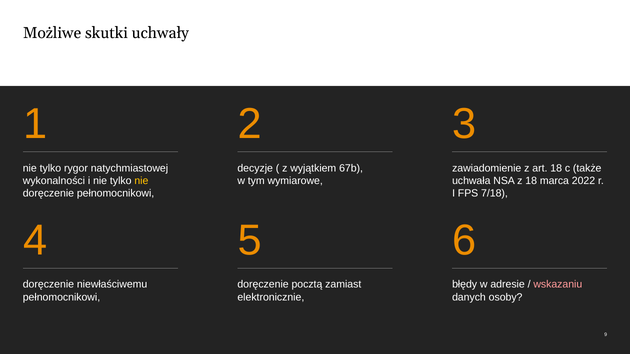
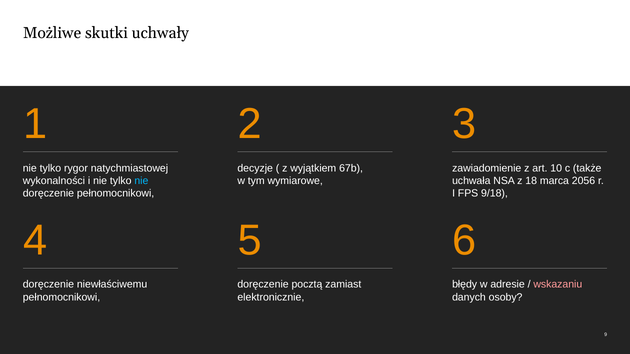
art 18: 18 -> 10 (556, 168)
nie colour: yellow -> light blue (141, 181)
2022: 2022 -> 2056 (583, 181)
7/18: 7/18 -> 9/18 (495, 193)
